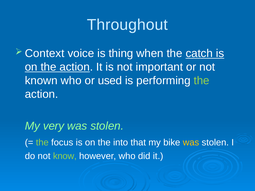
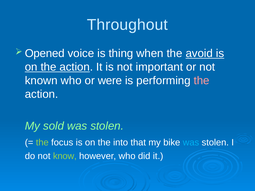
Context: Context -> Opened (45, 53)
catch: catch -> avoid (199, 53)
used: used -> were (110, 81)
the colour: light green -> pink (202, 81)
very: very -> sold (54, 126)
was colour: yellow -> light blue (191, 143)
